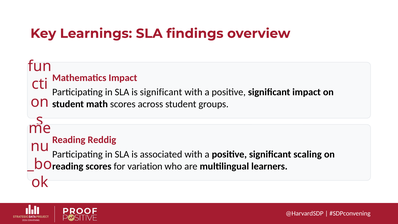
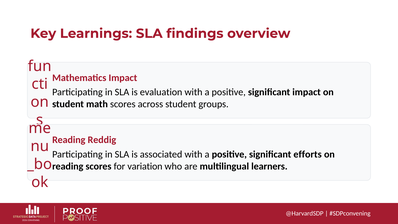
is significant: significant -> evaluation (161, 92)
scaling: scaling -> efforts (308, 154)
